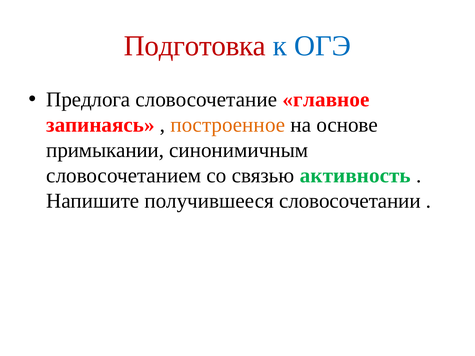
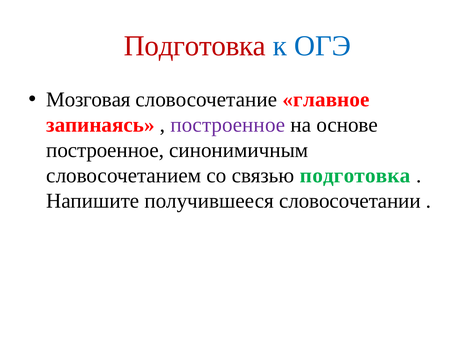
Предлога: Предлога -> Мозговая (88, 100)
построенное colour: orange -> purple (228, 125)
примыкании: примыкании -> построенное (105, 150)
связью активность: активность -> подготовка (355, 176)
